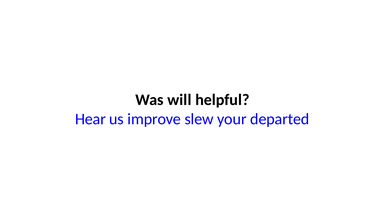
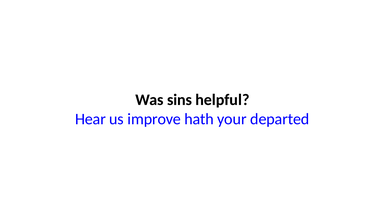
will: will -> sins (180, 100)
slew: slew -> hath (199, 119)
